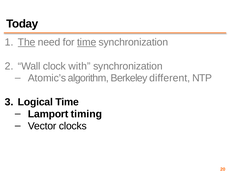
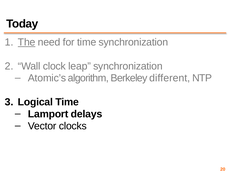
time underline: present -> none (87, 42)
with: with -> leap (80, 66)
timing: timing -> delays (87, 114)
